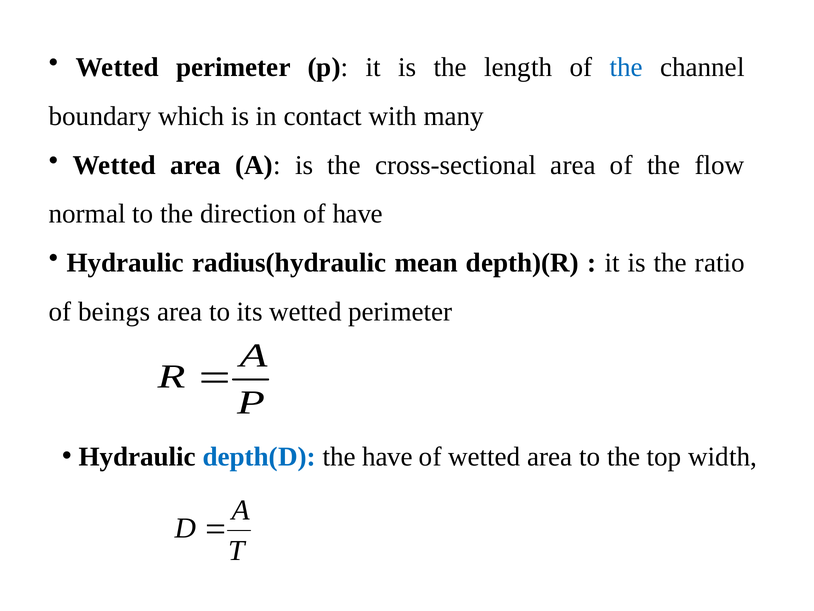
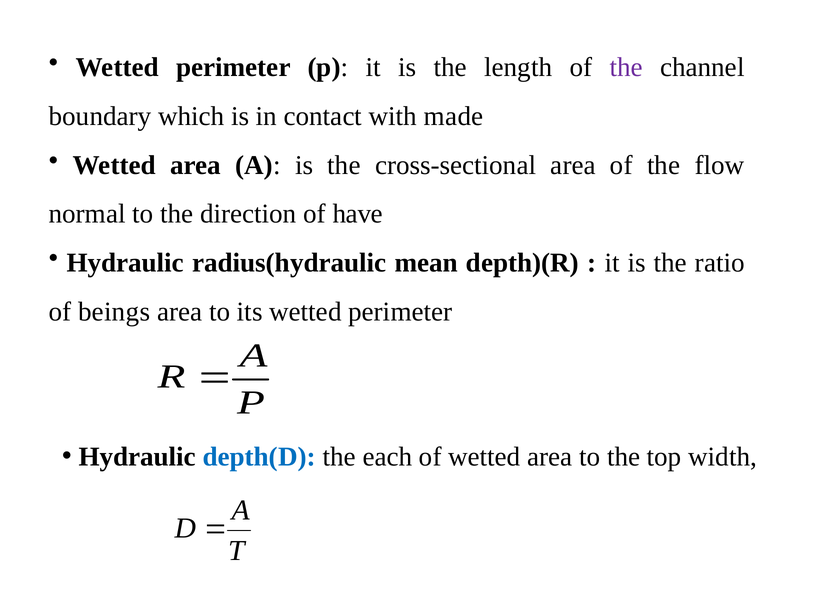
the colour: blue -> purple (626, 67)
many: many -> made (454, 116)
the have: have -> each (387, 456)
